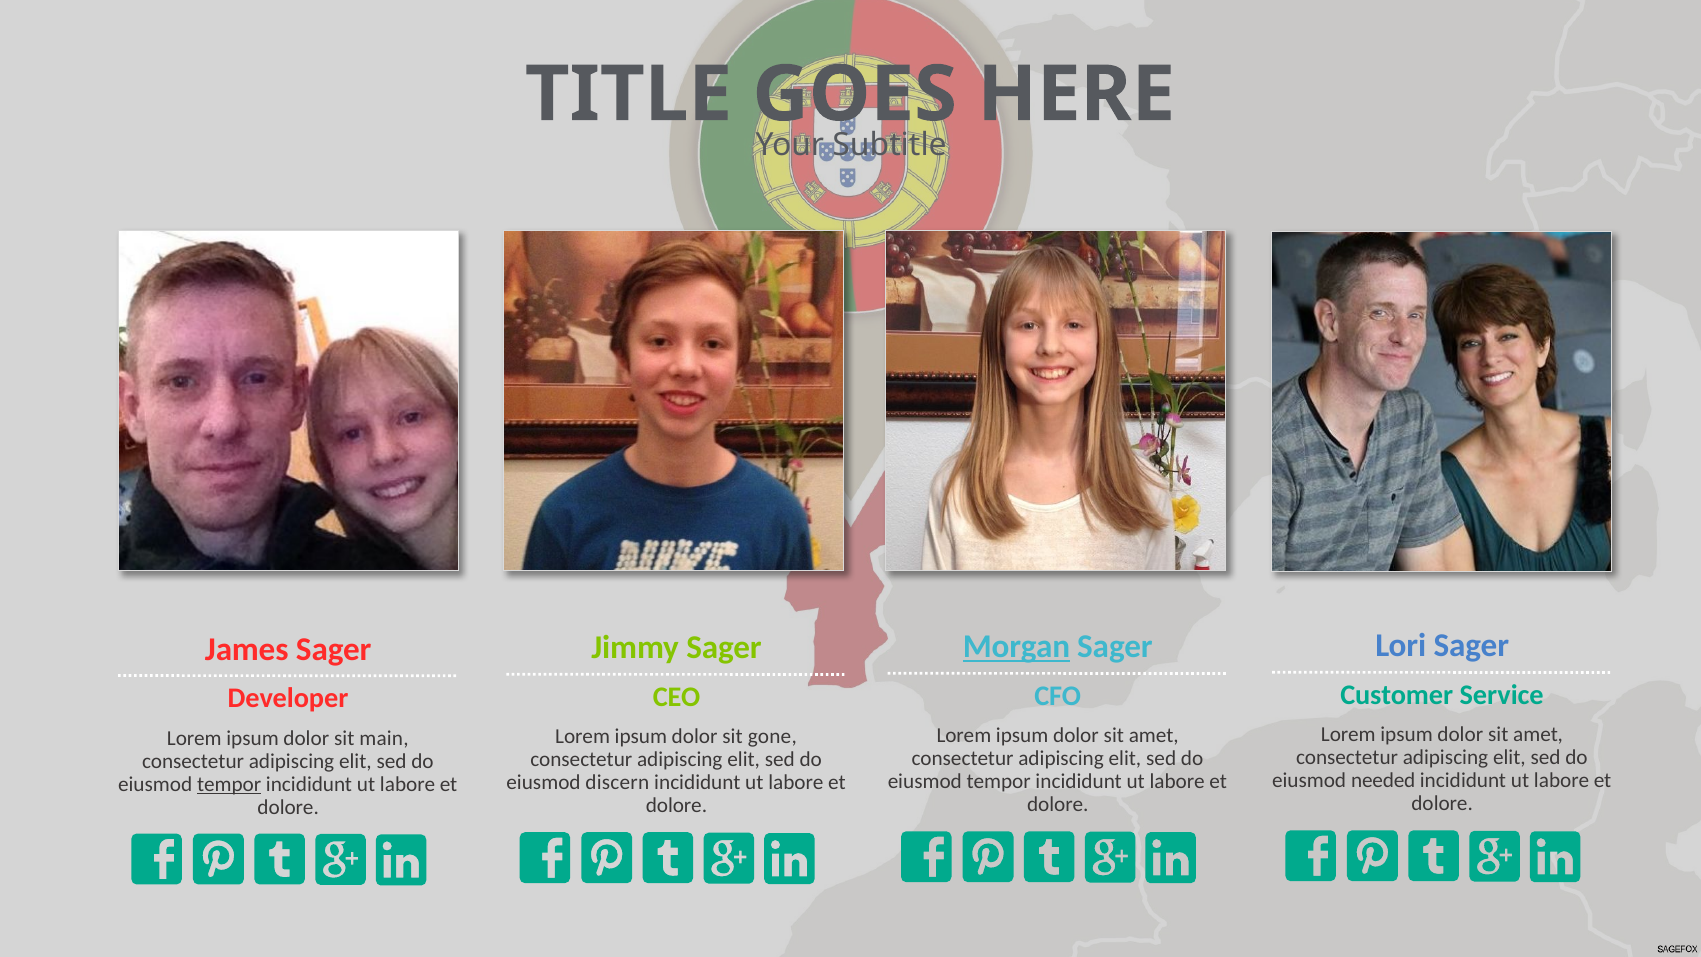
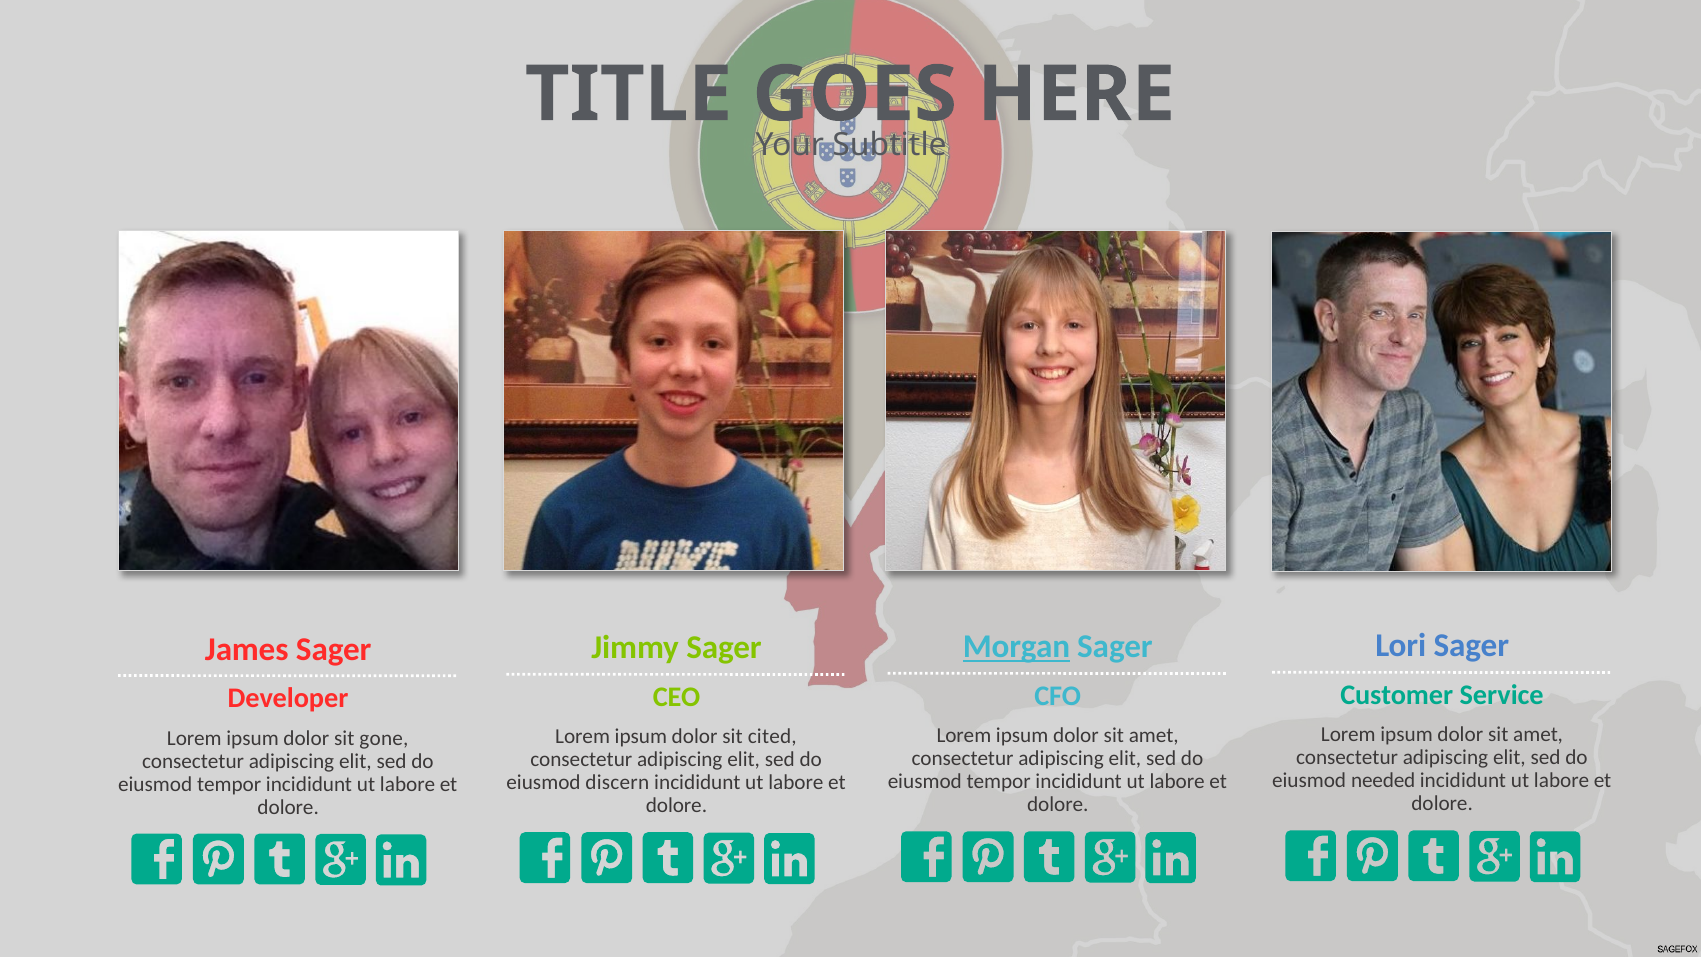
gone: gone -> cited (772, 737)
main: main -> gone (384, 738)
tempor underline: present -> none (229, 784)
